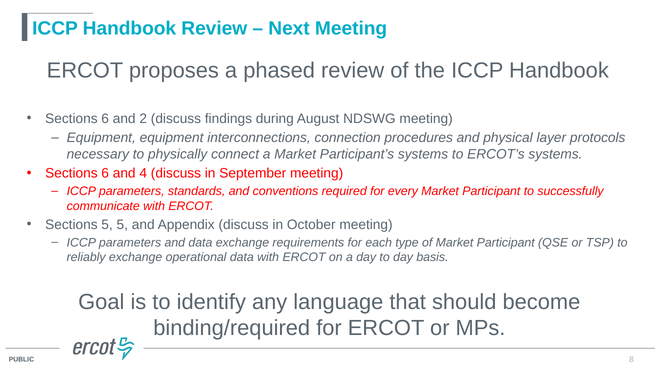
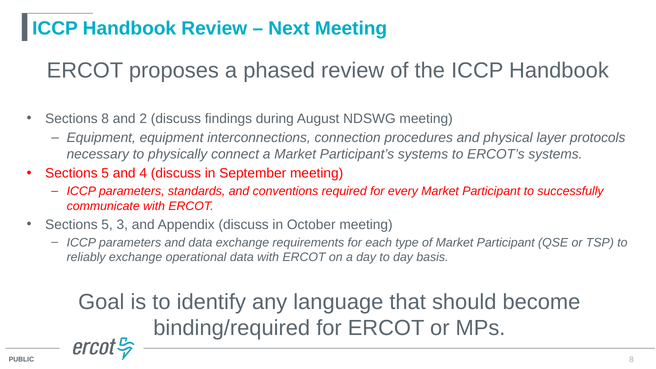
6: 6 -> 8 (105, 119)
6: 6 -> 5 (105, 173)
5 5: 5 -> 3 (122, 225)
